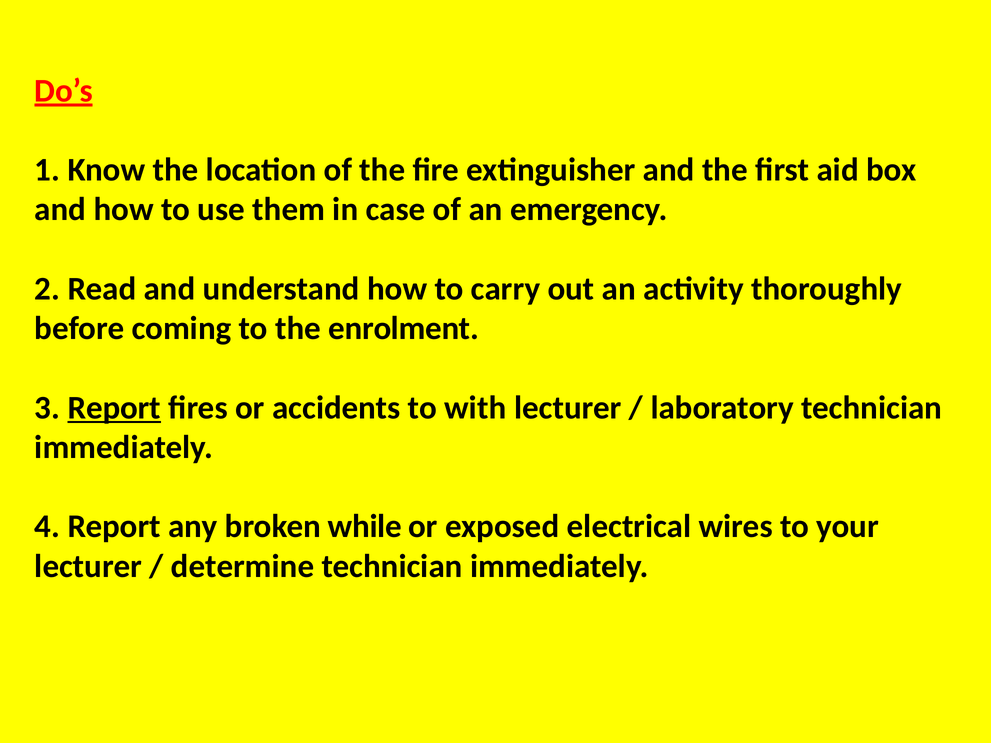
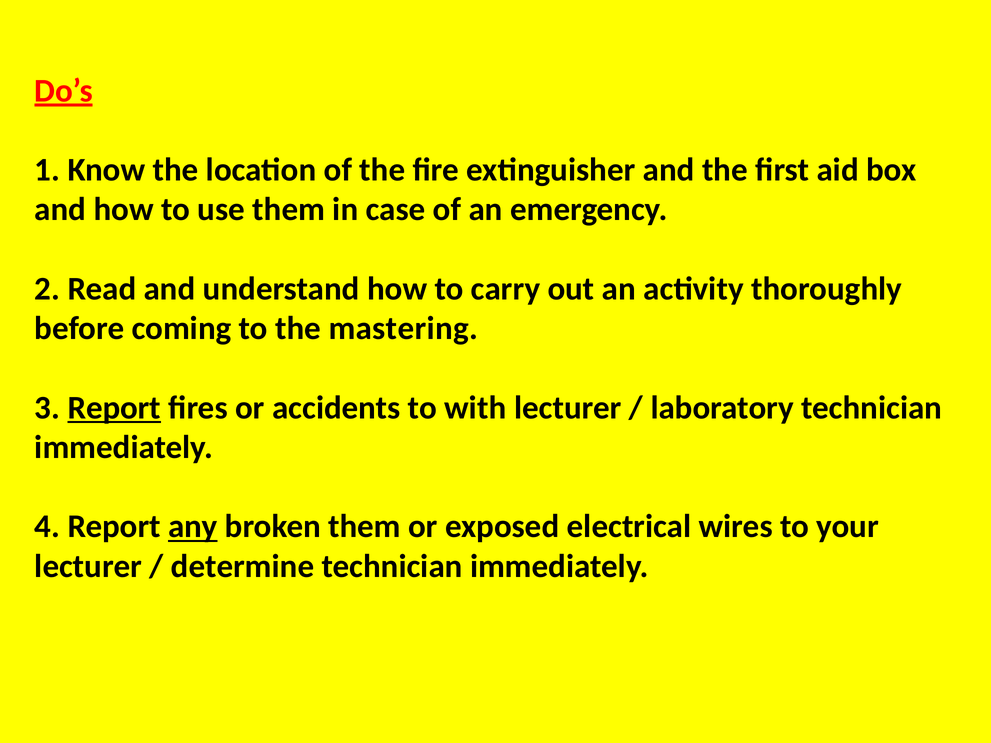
enrolment: enrolment -> mastering (403, 329)
any underline: none -> present (193, 527)
broken while: while -> them (365, 527)
